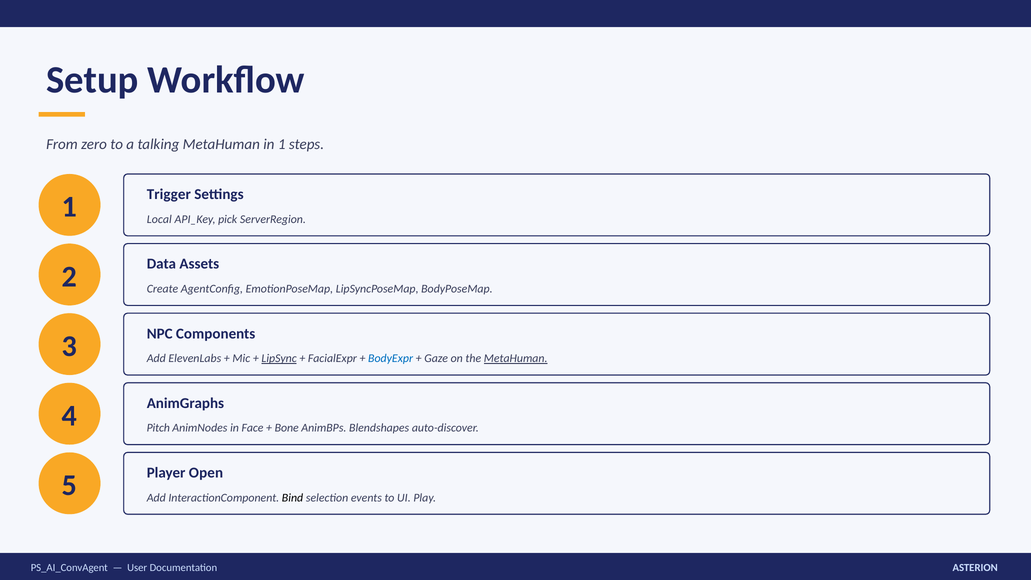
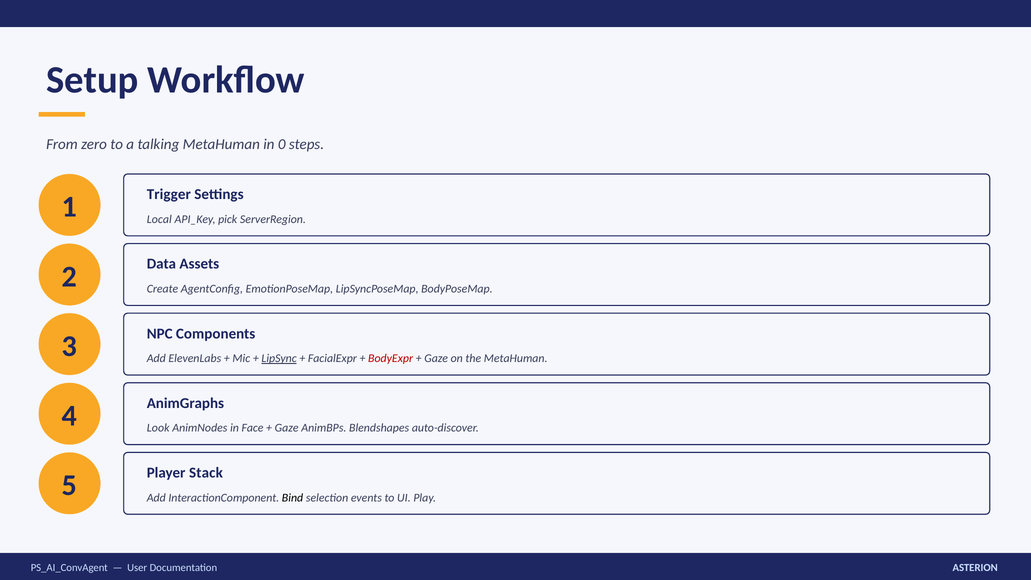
in 1: 1 -> 0 (282, 144)
BodyExpr colour: blue -> red (391, 358)
MetaHuman underline: present -> none (516, 358)
Pitch: Pitch -> Look (158, 428)
Bone: Bone -> Gaze (287, 428)
Open: Open -> Stack (206, 473)
